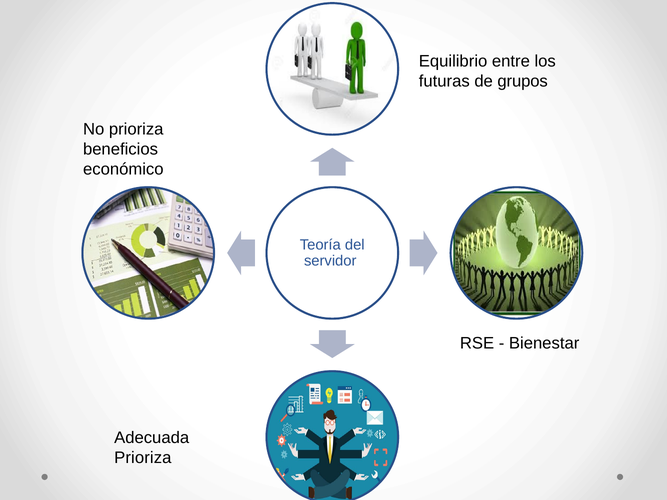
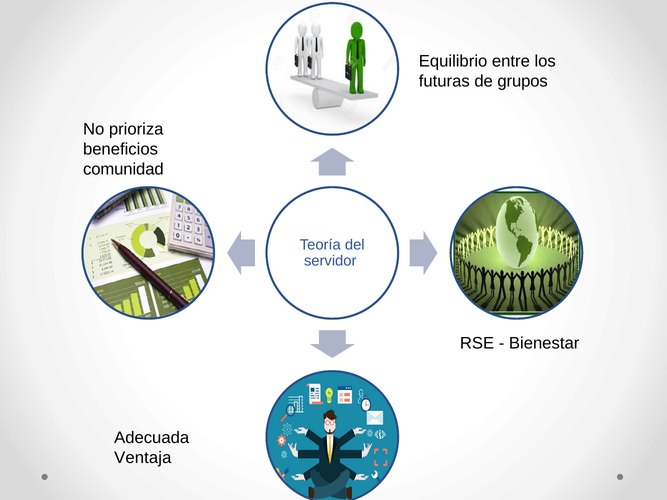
económico: económico -> comunidad (123, 169)
Prioriza: Prioriza -> Ventaja (143, 458)
